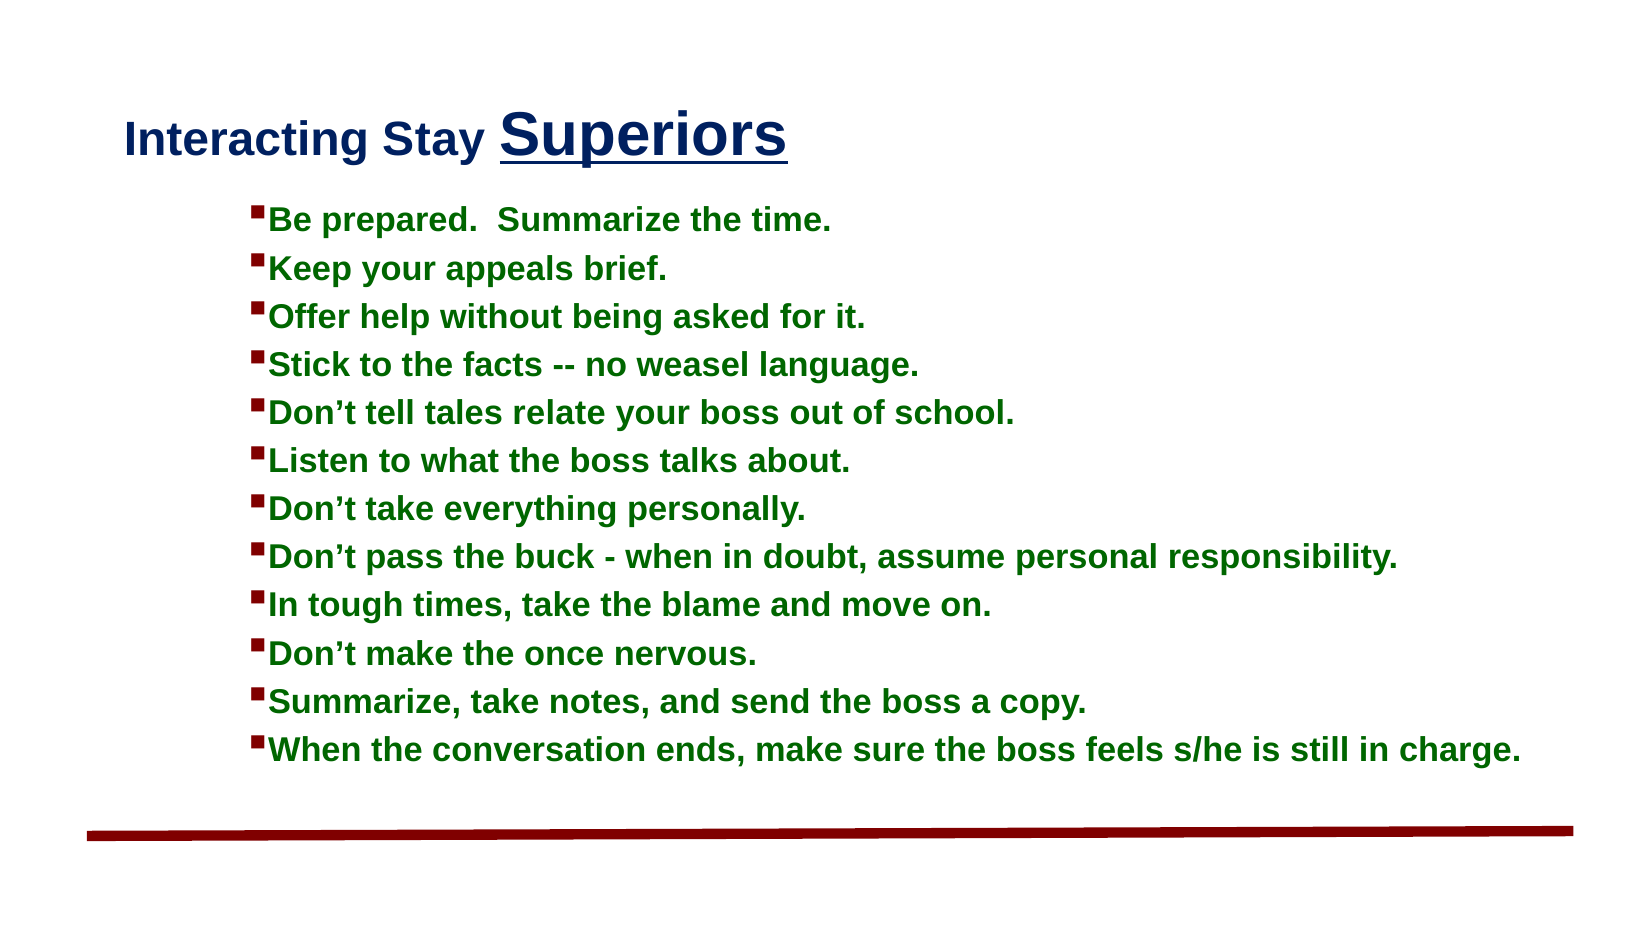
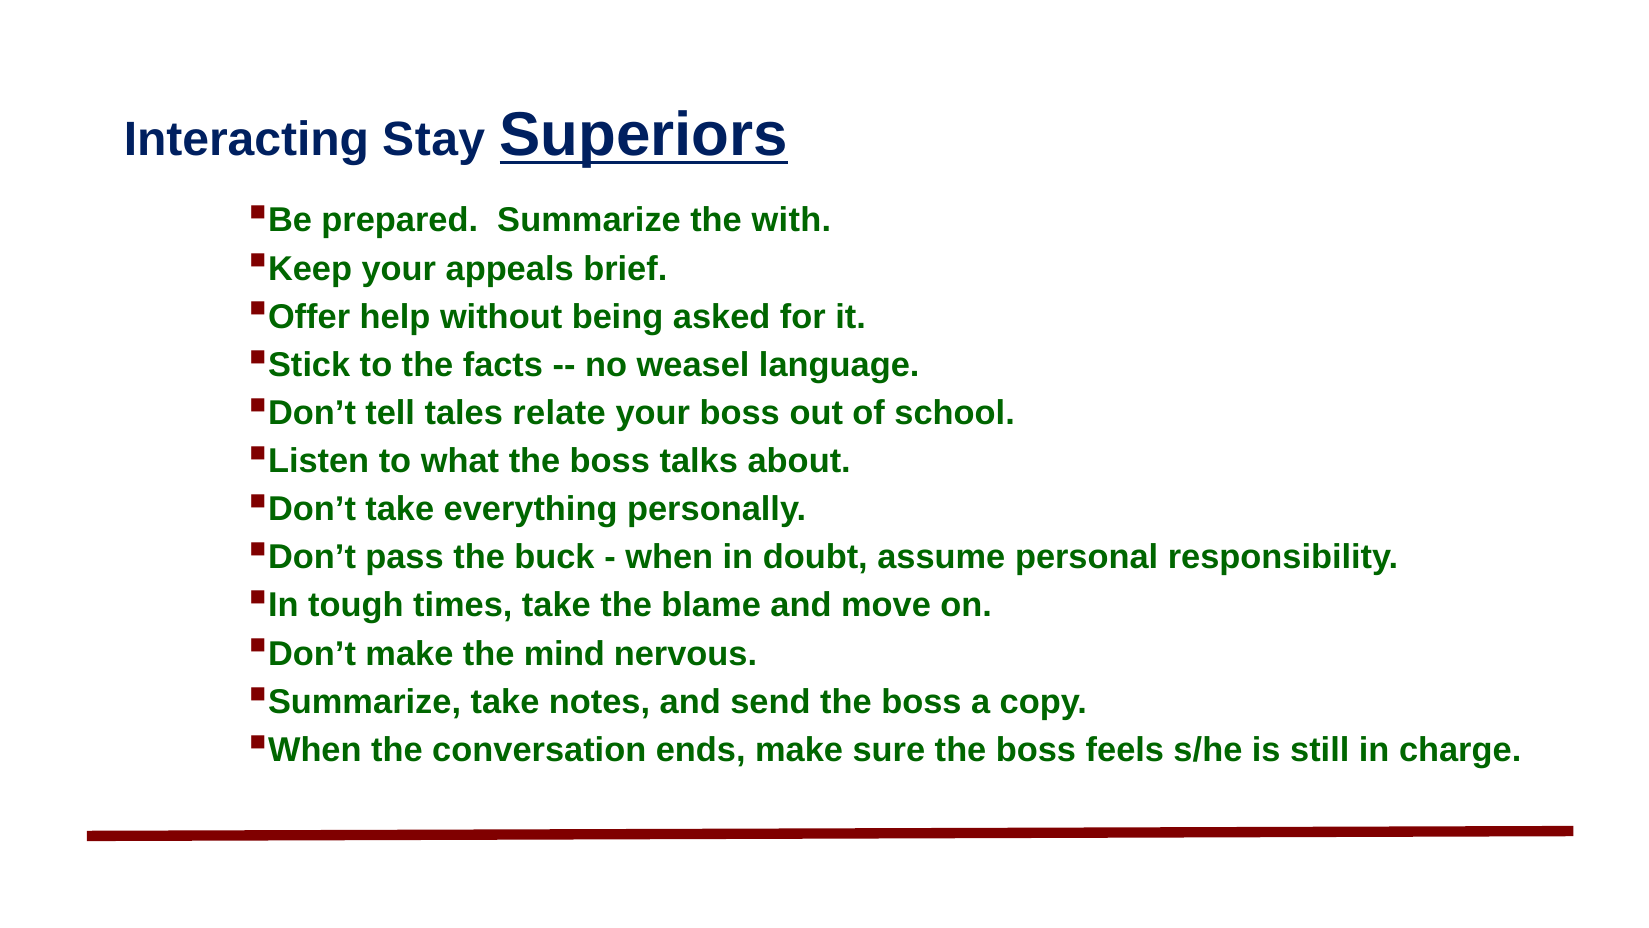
time: time -> with (791, 220)
once: once -> mind (564, 653)
